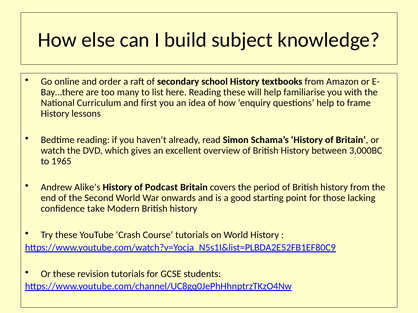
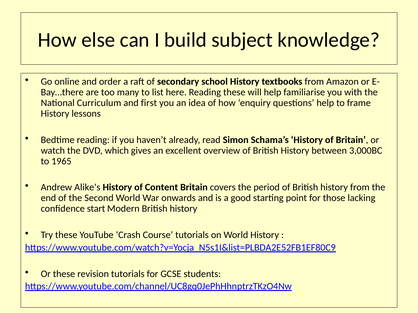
Podcast: Podcast -> Content (161, 188)
take: take -> start (96, 209)
